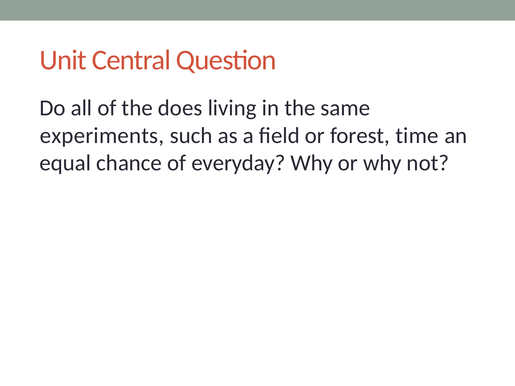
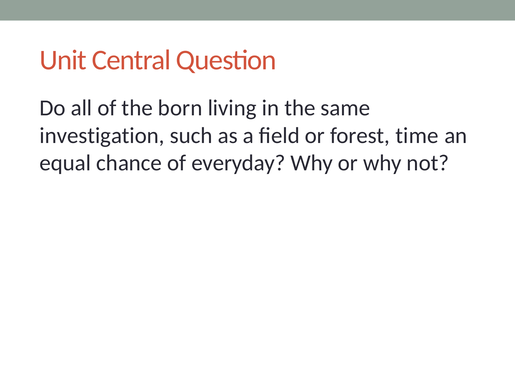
does: does -> born (180, 108)
experiments: experiments -> investigation (102, 136)
